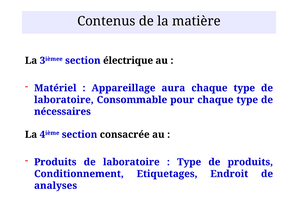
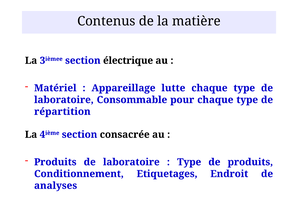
aura: aura -> lutte (173, 88)
nécessaires: nécessaires -> répartition (62, 111)
